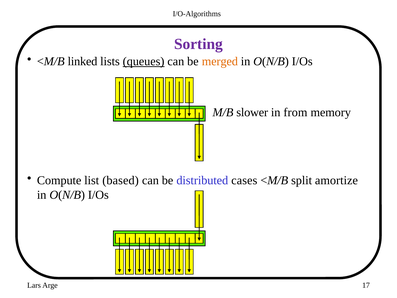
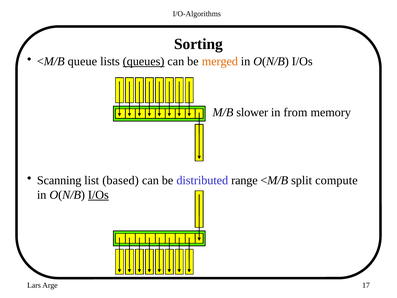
Sorting colour: purple -> black (199, 44)
linked: linked -> queue (82, 61)
Compute: Compute -> Scanning (59, 180)
cases: cases -> range (244, 180)
amortize: amortize -> compute (336, 180)
I/Os underline: none -> present (98, 195)
